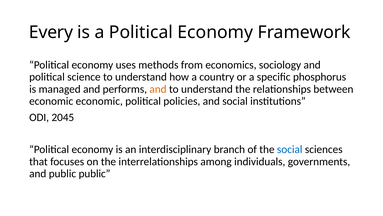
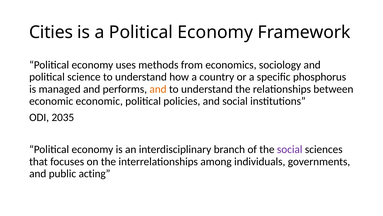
Every: Every -> Cities (51, 32)
2045: 2045 -> 2035 (63, 117)
social colour: blue -> purple (290, 149)
public public: public -> acting (94, 173)
